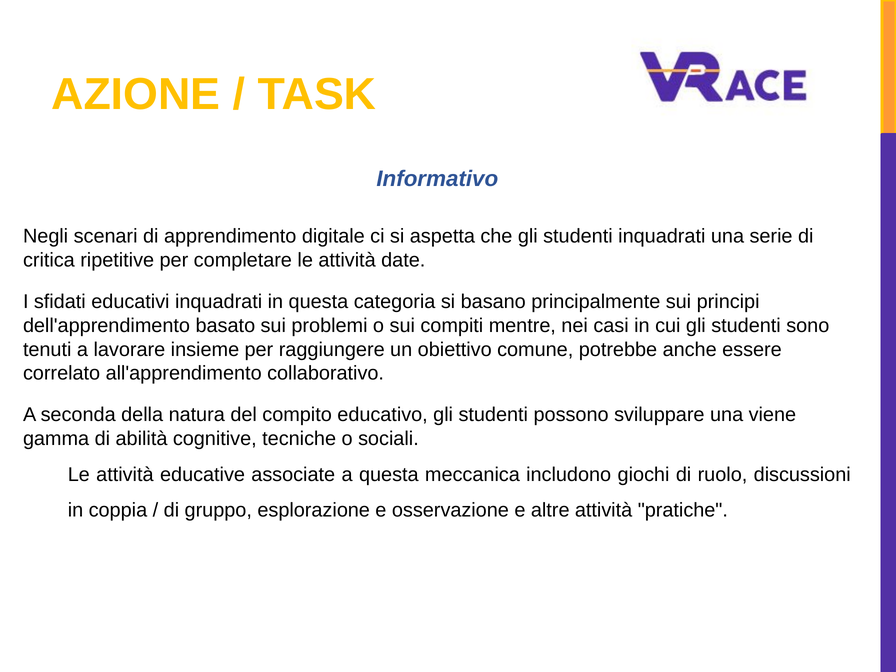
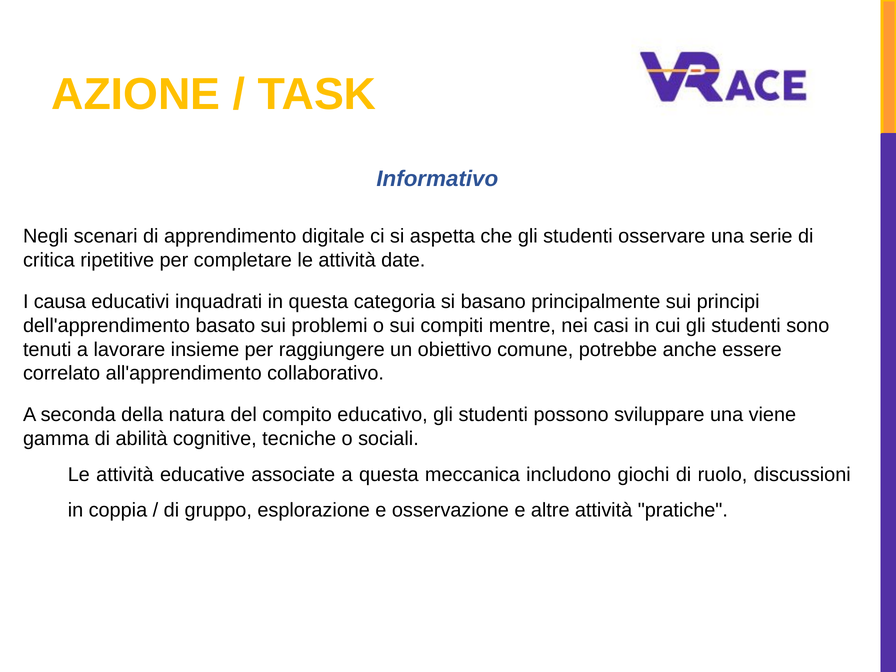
studenti inquadrati: inquadrati -> osservare (662, 236)
sfidati: sfidati -> causa (60, 302)
